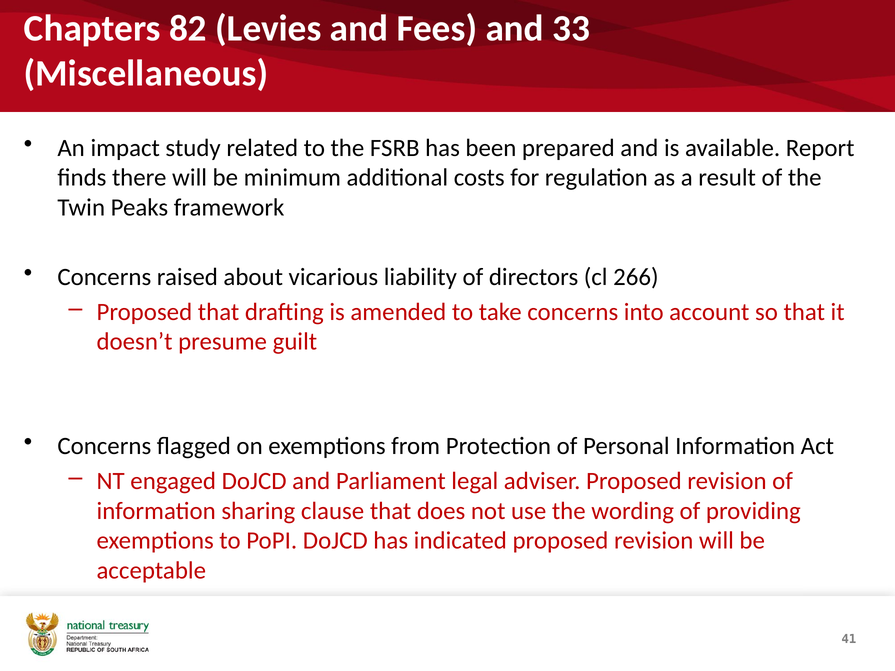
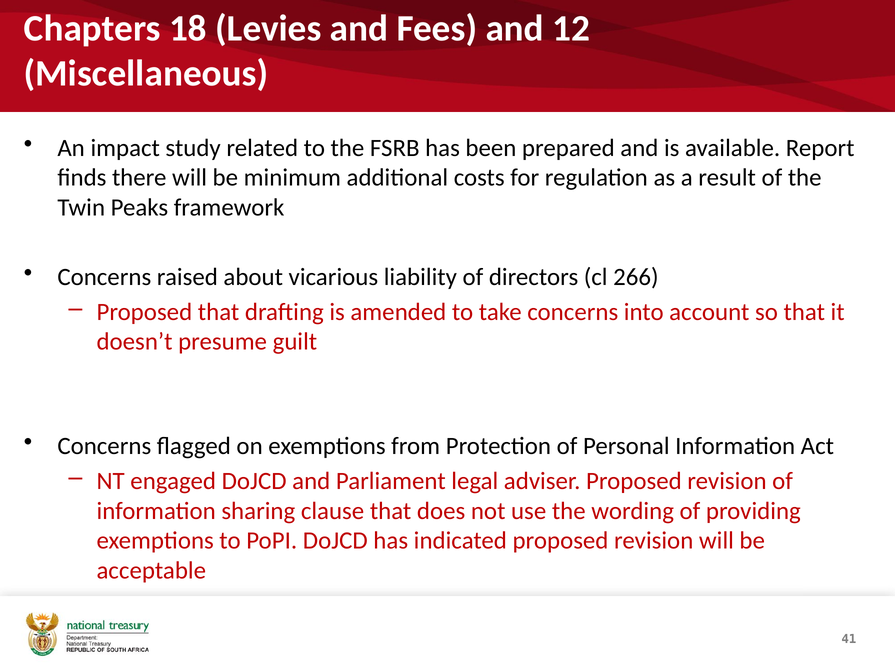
82: 82 -> 18 (188, 29)
33: 33 -> 12 (571, 29)
